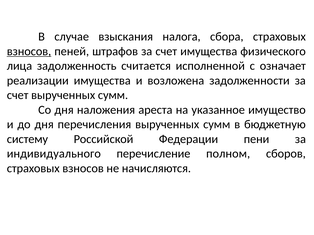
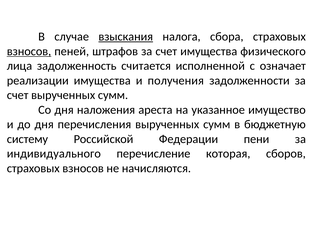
взыскания underline: none -> present (126, 37)
возложена: возложена -> получения (176, 81)
полном: полном -> которая (228, 154)
